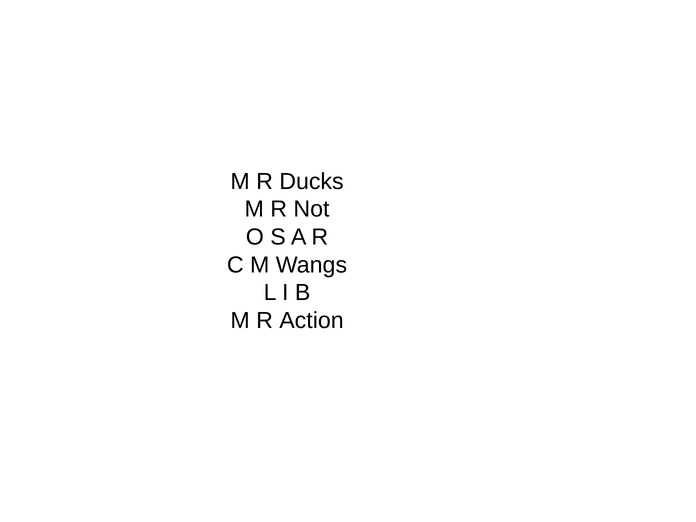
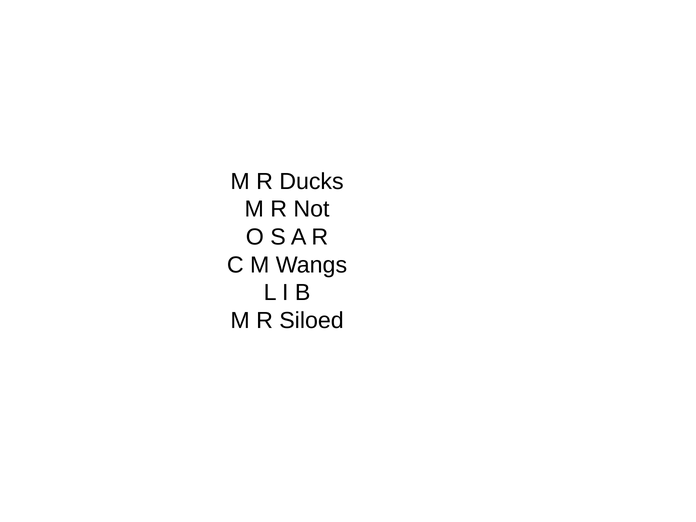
Action: Action -> Siloed (312, 321)
